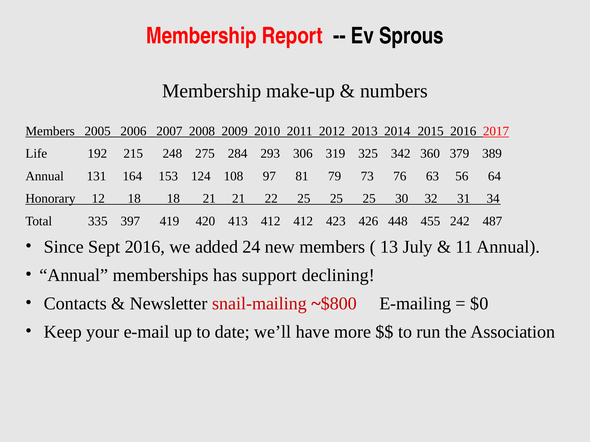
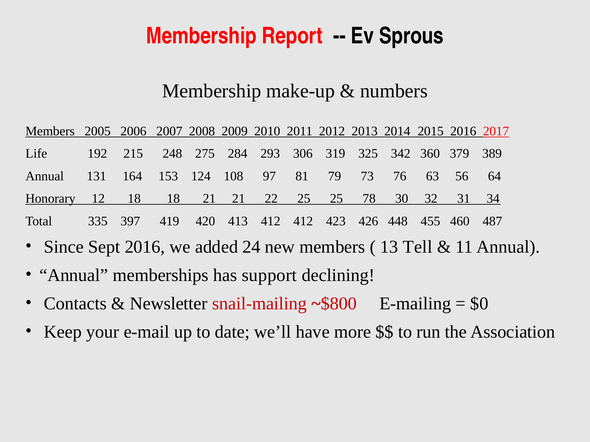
25 25 25: 25 -> 78 (369, 199)
242: 242 -> 460 (460, 221)
July: July -> Tell (418, 247)
